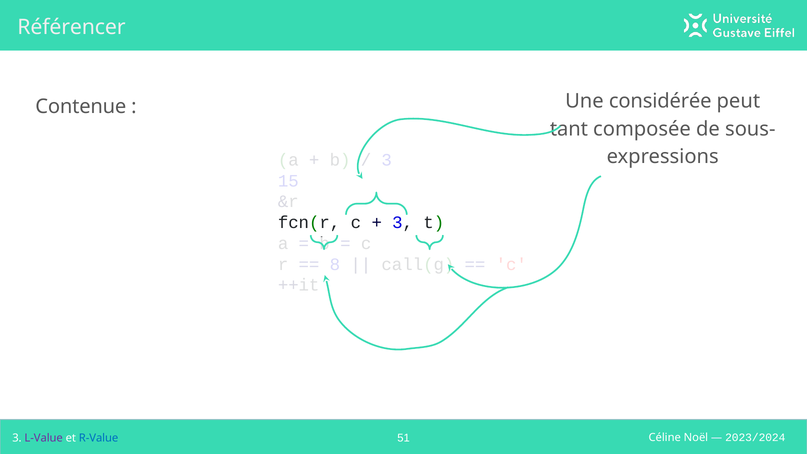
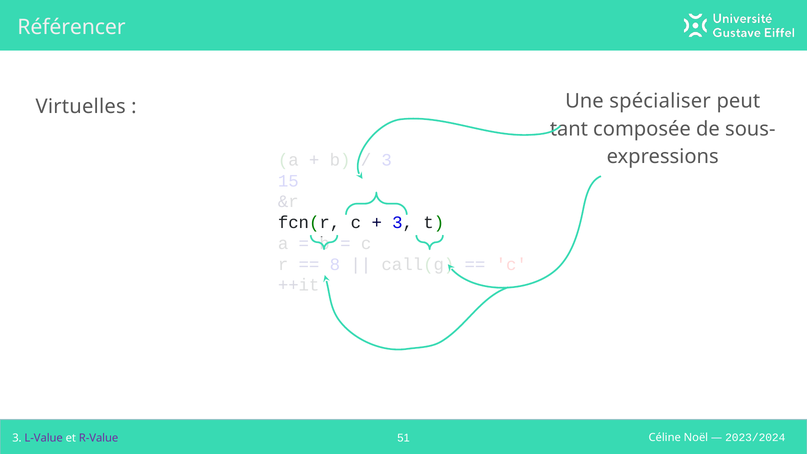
considérée: considérée -> spécialiser (660, 101)
Contenue: Contenue -> Virtuelles (81, 107)
R-Value colour: blue -> purple (99, 438)
